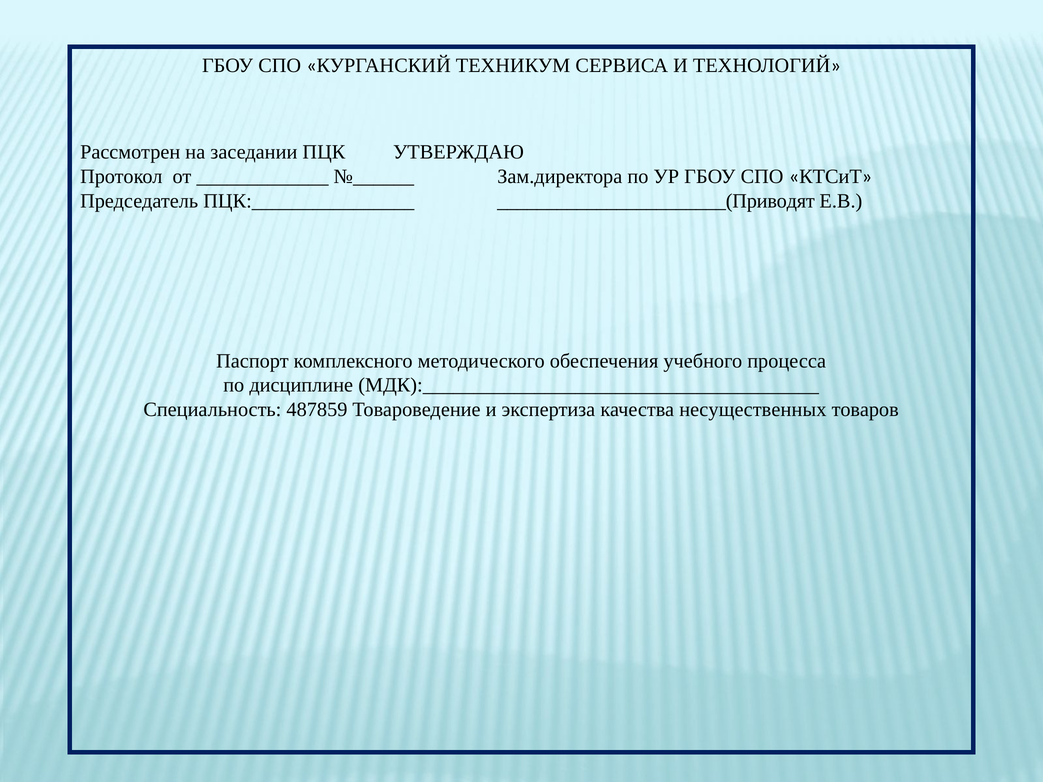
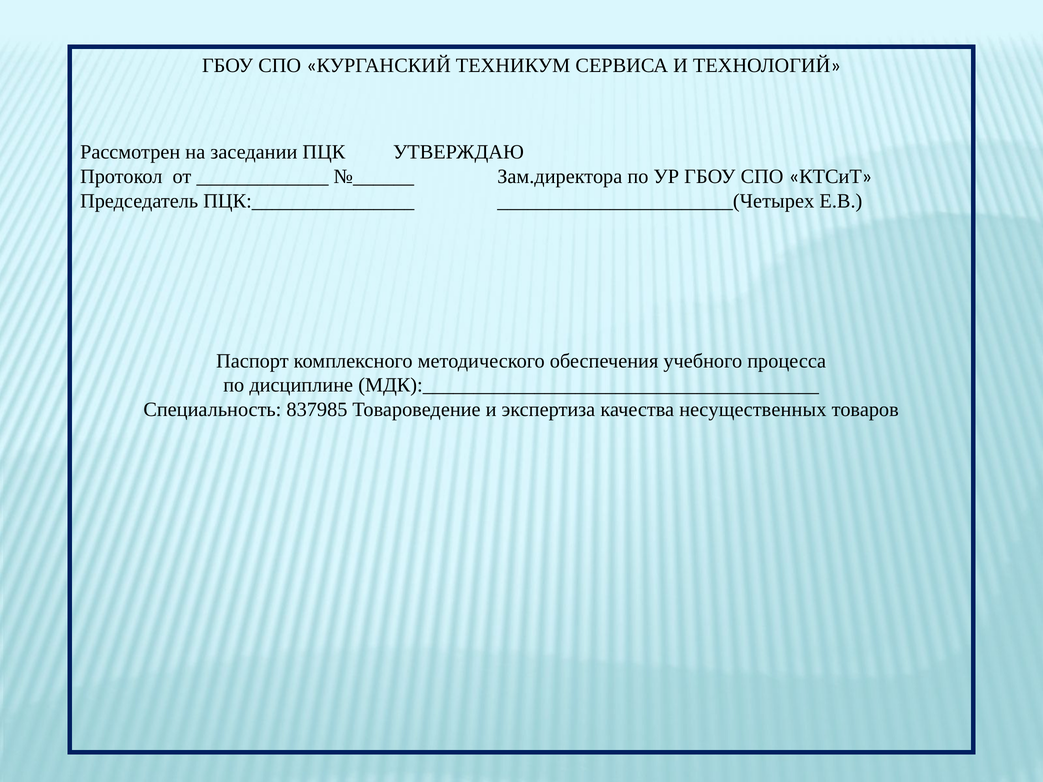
_______________________(Приводят: _______________________(Приводят -> _______________________(Четырех (656, 201)
487859: 487859 -> 837985 (317, 410)
